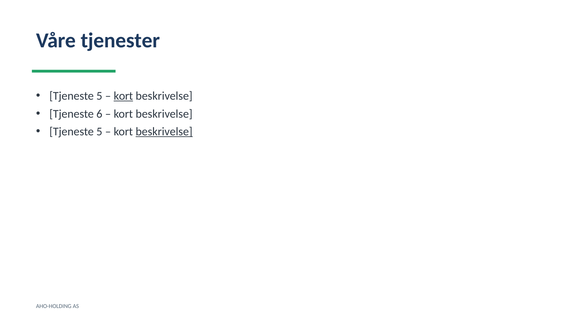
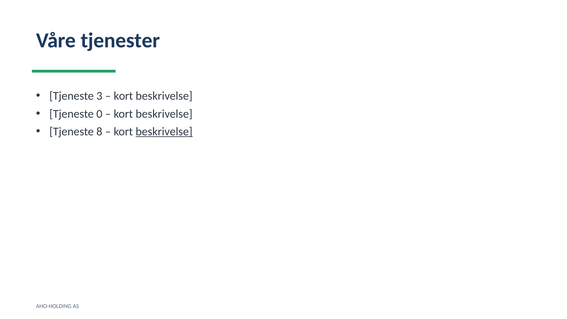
5: 5 -> 3 (99, 96)
kort underline: present -> none (123, 96)
6: 6 -> 0 (99, 114)
5: 5 -> 8 (99, 131)
